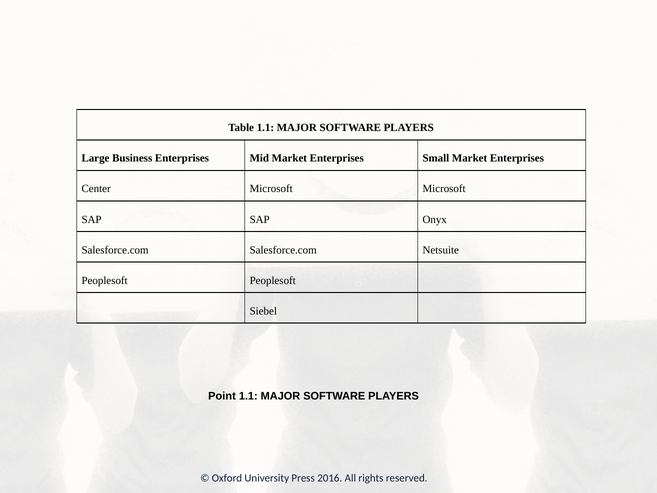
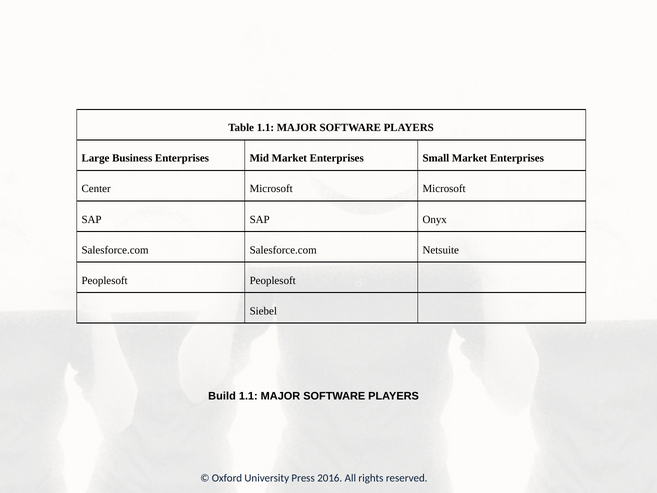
Point: Point -> Build (222, 396)
